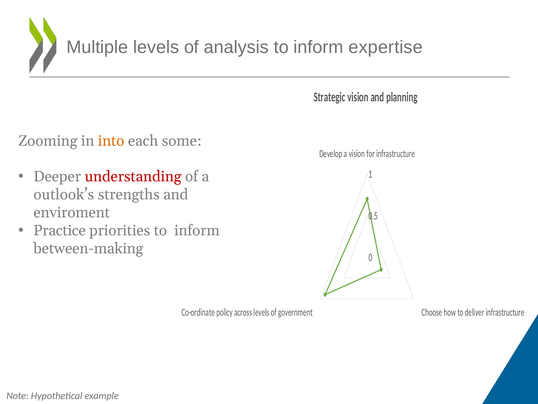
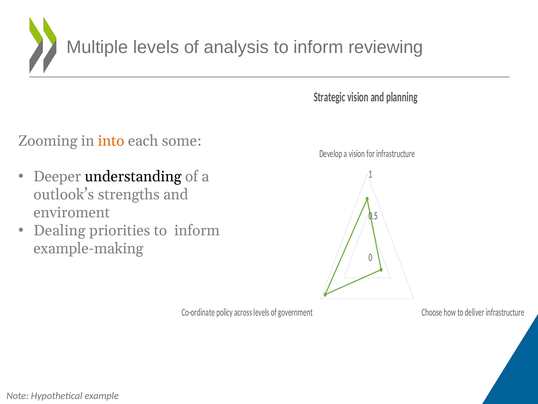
expertise: expertise -> reviewing (386, 47)
understanding colour: red -> black (133, 177)
Practice: Practice -> Dealing (59, 230)
between-making: between-making -> example-making (88, 248)
